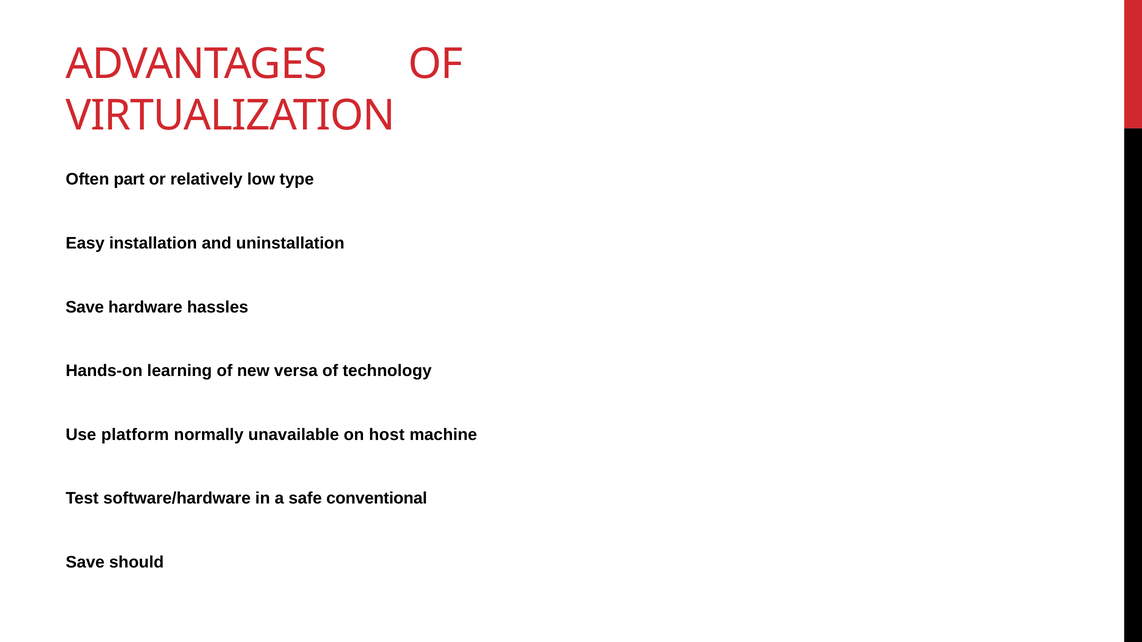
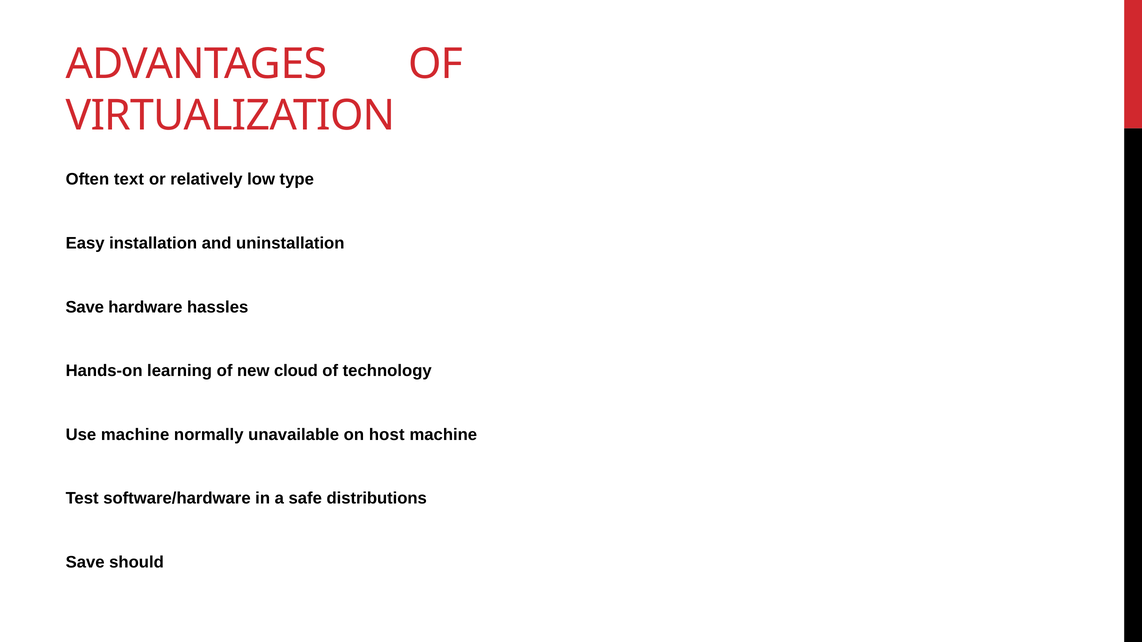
part: part -> text (129, 180)
versa: versa -> cloud (296, 371)
Use platform: platform -> machine (135, 435)
conventional: conventional -> distributions (377, 499)
